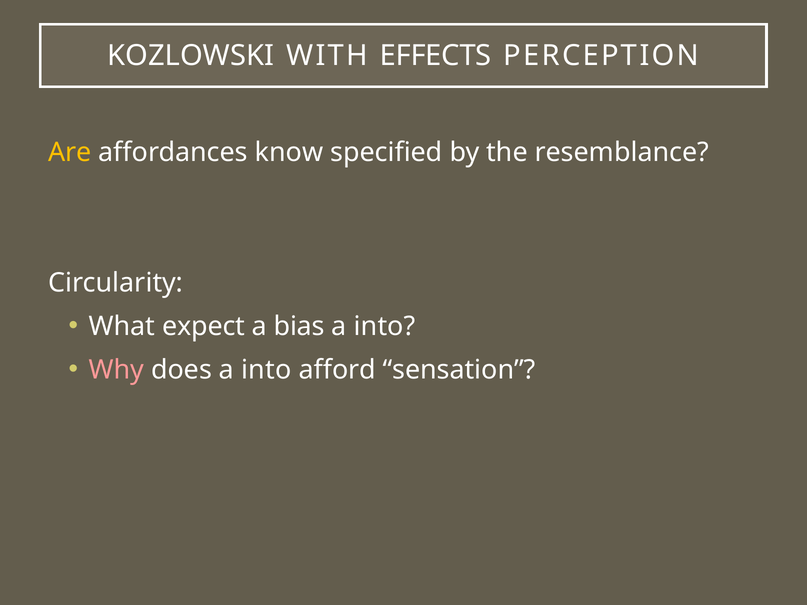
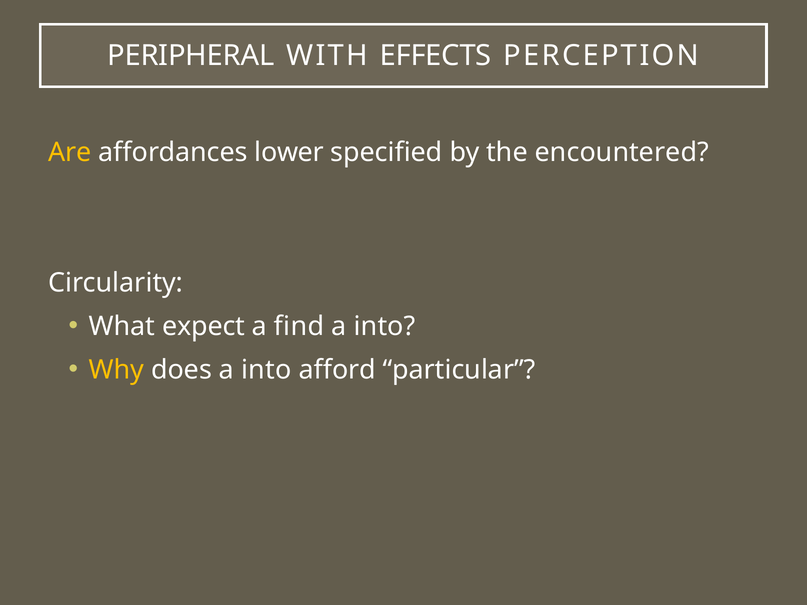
KOZLOWSKI: KOZLOWSKI -> PERIPHERAL (191, 56)
know: know -> lower (289, 152)
resemblance: resemblance -> encountered (622, 152)
bias: bias -> find (299, 326)
Why colour: pink -> yellow (116, 370)
sensation: sensation -> particular (459, 370)
